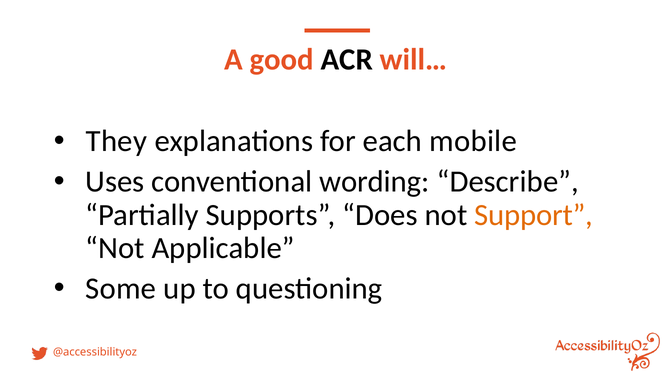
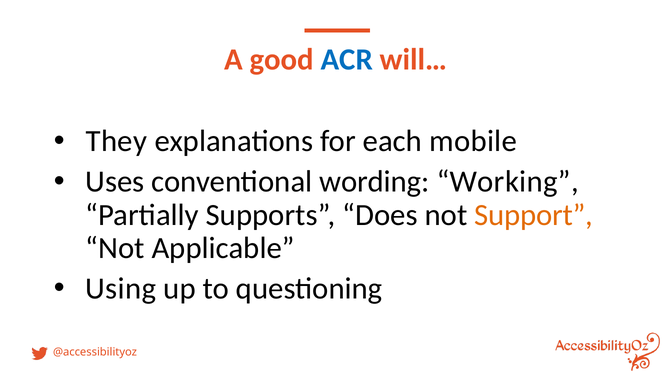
ACR colour: black -> blue (347, 59)
Describe: Describe -> Working (508, 182)
Some: Some -> Using (121, 288)
